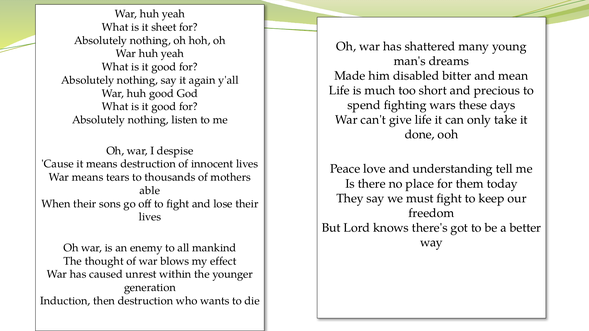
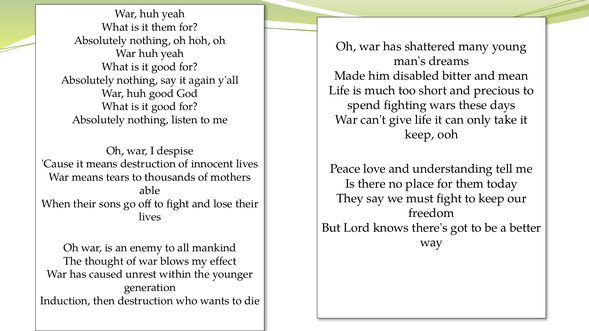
it sheet: sheet -> them (164, 27)
done: done -> keep (420, 135)
